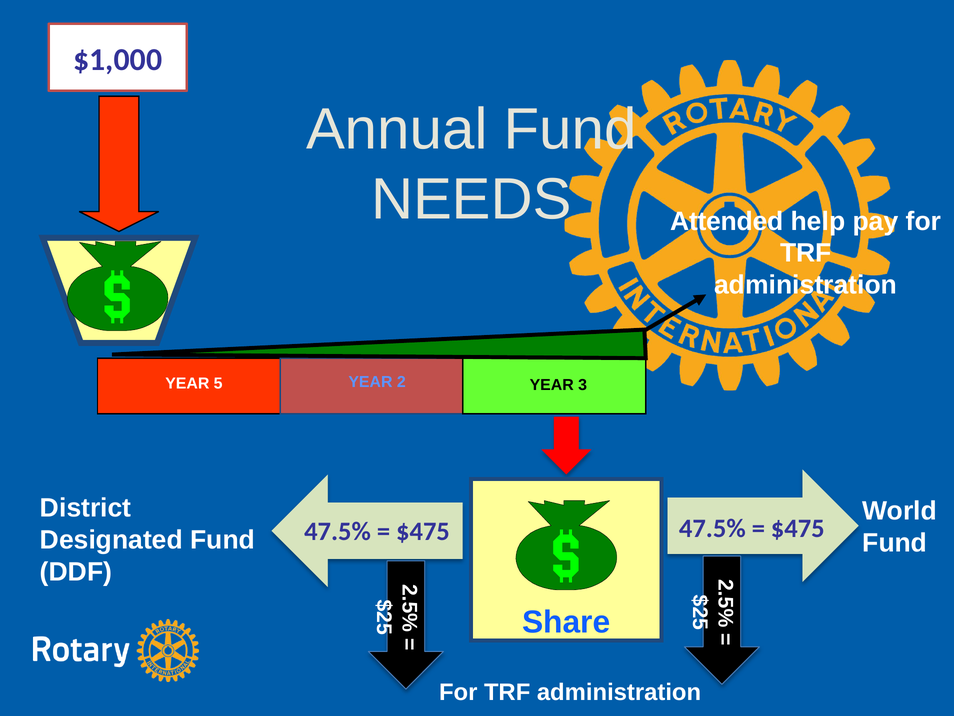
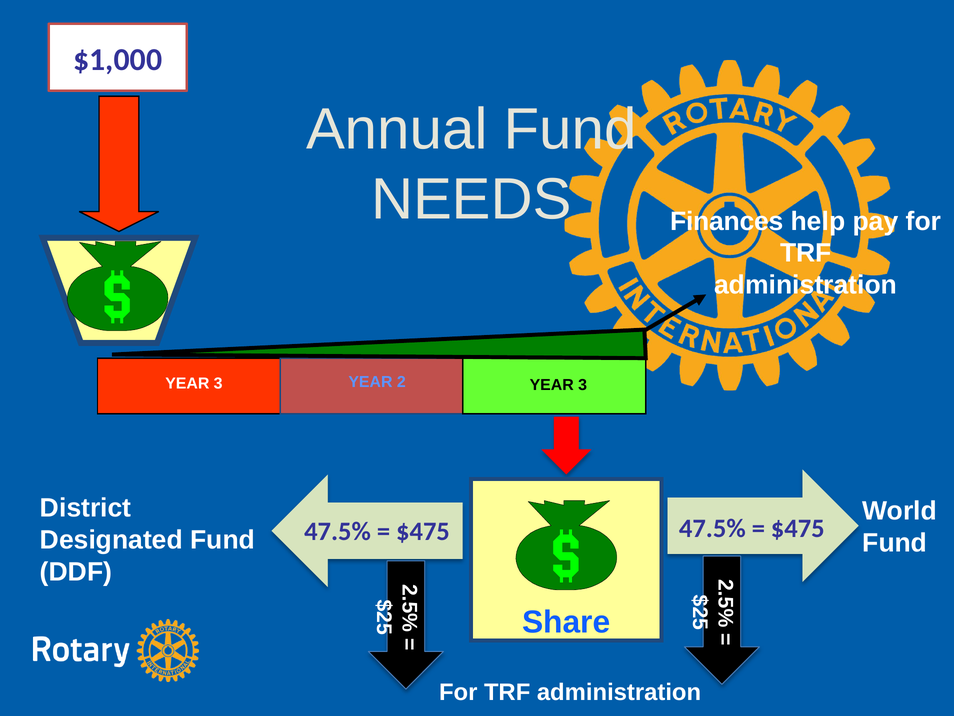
Attended: Attended -> Finances (727, 221)
5: 5 -> 3 (218, 383)
